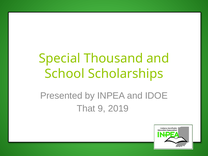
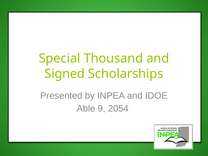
School: School -> Signed (65, 74)
That: That -> Able (86, 109)
2019: 2019 -> 2054 (118, 109)
